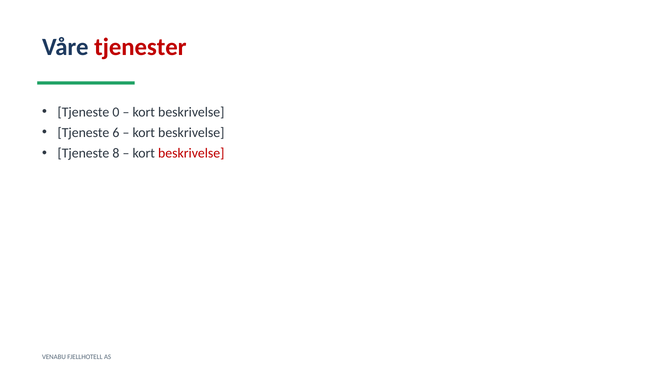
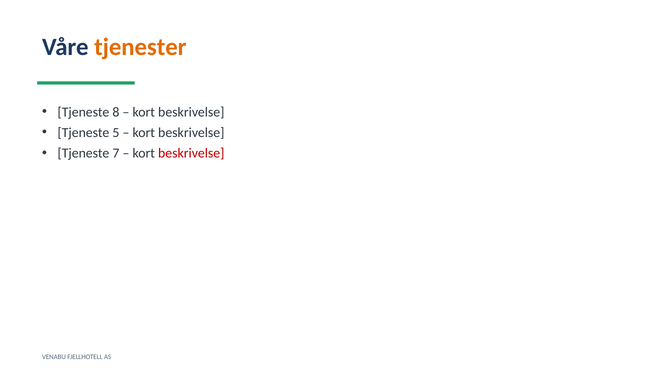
tjenester colour: red -> orange (140, 47)
0: 0 -> 8 (116, 112)
6: 6 -> 5 (116, 133)
8: 8 -> 7 (116, 153)
